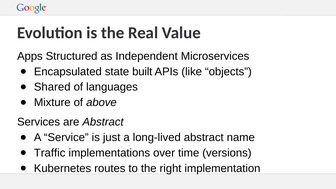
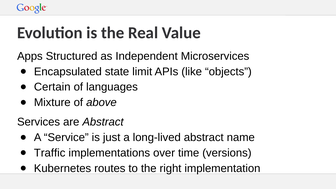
built: built -> limit (142, 72)
Shared: Shared -> Certain (52, 87)
